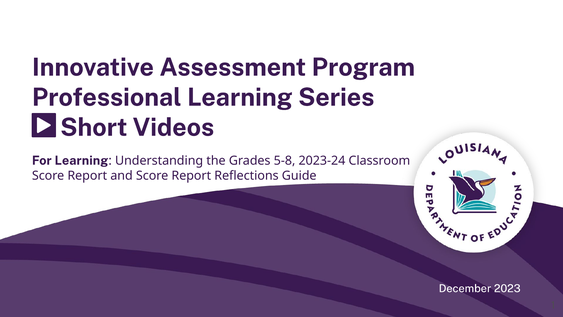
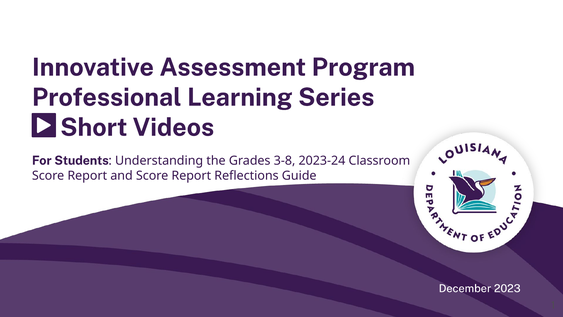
For Learning: Learning -> Students (82, 160)
5-8: 5-8 -> 3-8 (285, 160)
